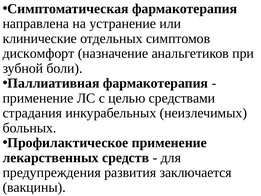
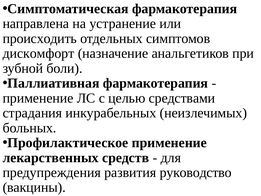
клинические: клинические -> происходить (40, 38)
заключается: заключается -> руководство (196, 172)
